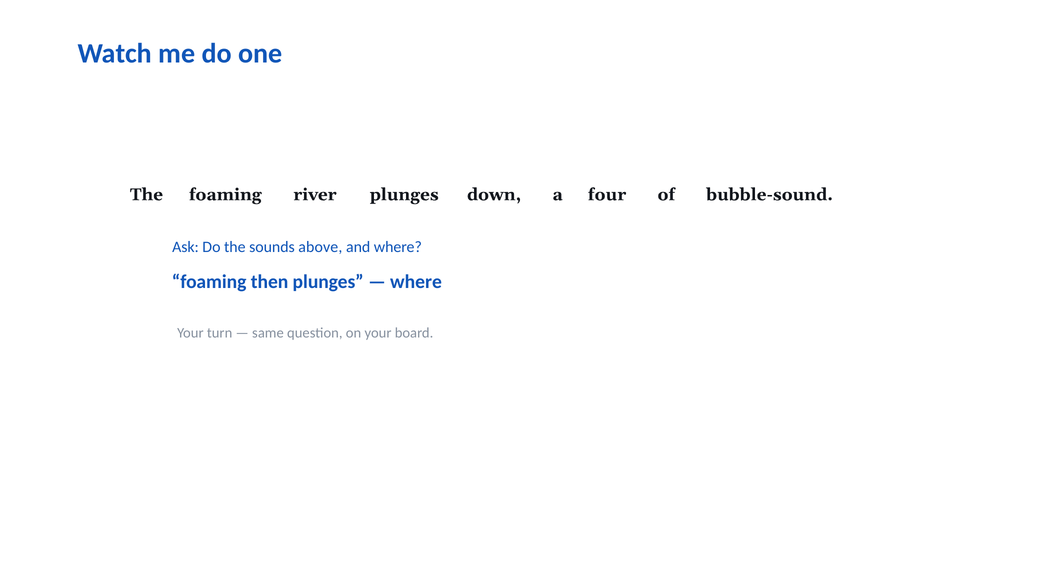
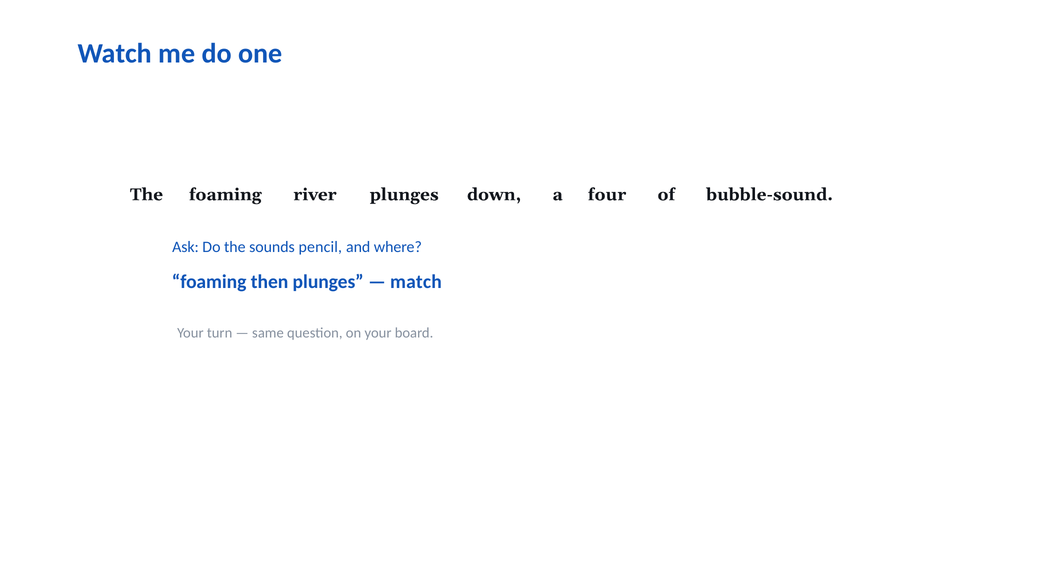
above: above -> pencil (320, 247)
where: where -> match (416, 282)
